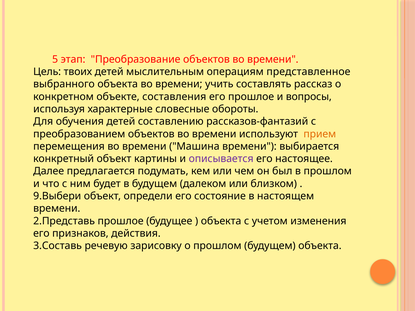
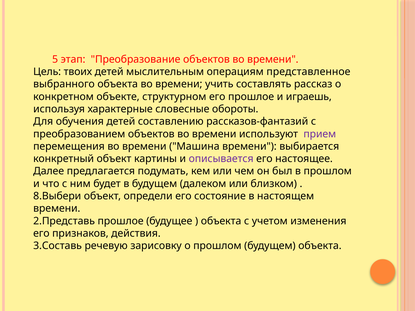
составления: составления -> структурном (174, 97)
вопросы: вопросы -> играешь (309, 97)
прием colour: orange -> purple (320, 134)
9.Выбери: 9.Выбери -> 8.Выбери (57, 196)
